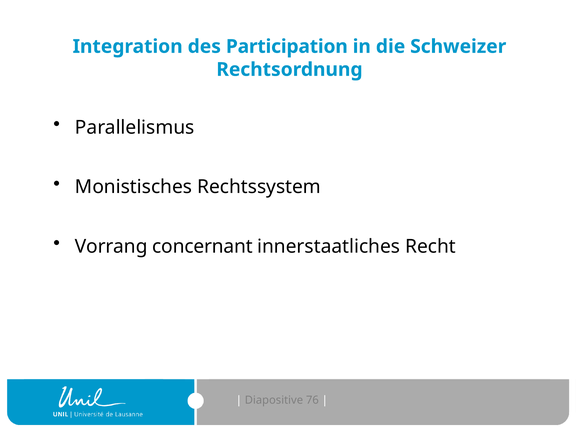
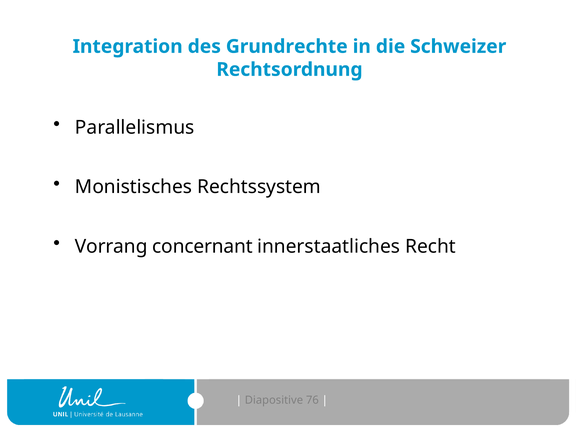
Participation: Participation -> Grundrechte (287, 46)
